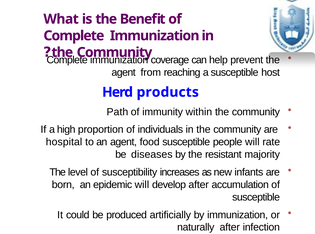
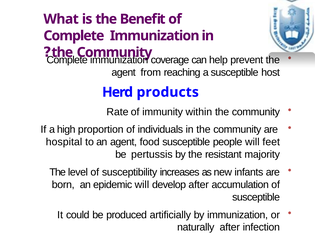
Path: Path -> Rate (117, 112)
rate: rate -> feet (271, 142)
diseases: diseases -> pertussis (152, 154)
